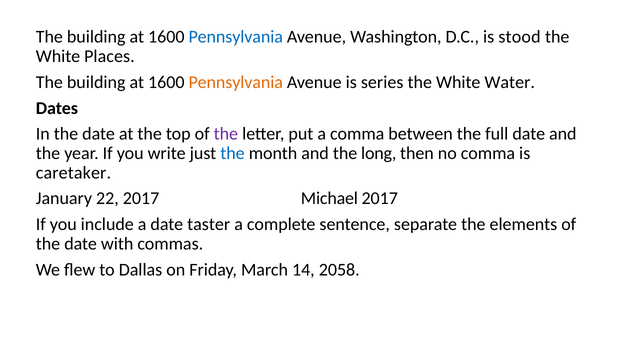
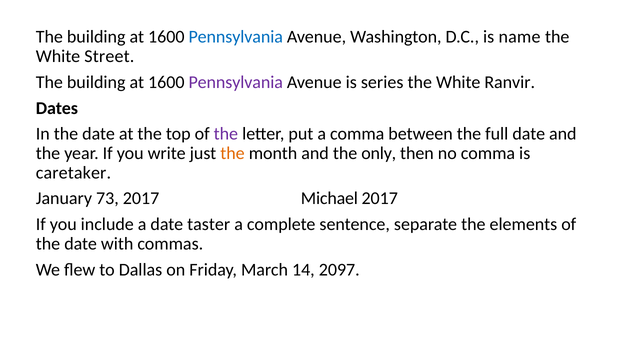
stood: stood -> name (519, 37)
Places: Places -> Street (109, 56)
Pennsylvania colour: orange -> purple (236, 82)
Water: Water -> Ranvir (510, 82)
the colour: blue -> orange (232, 153)
long: long -> only (379, 153)
22: 22 -> 73 (107, 199)
2058: 2058 -> 2097 (339, 270)
